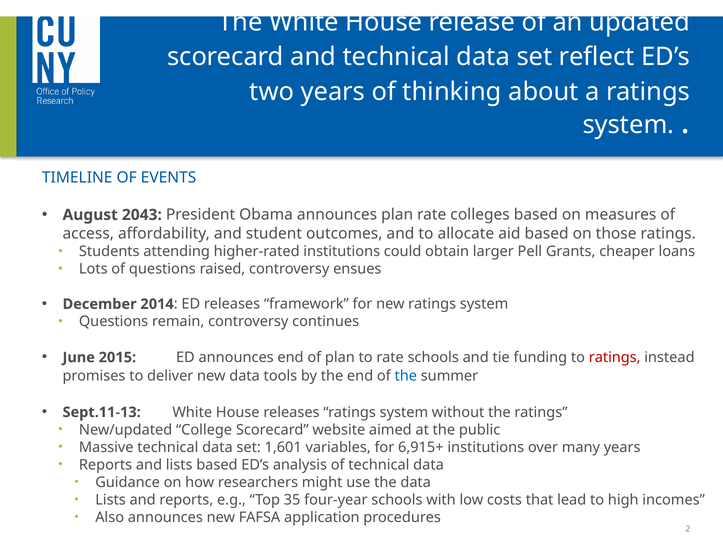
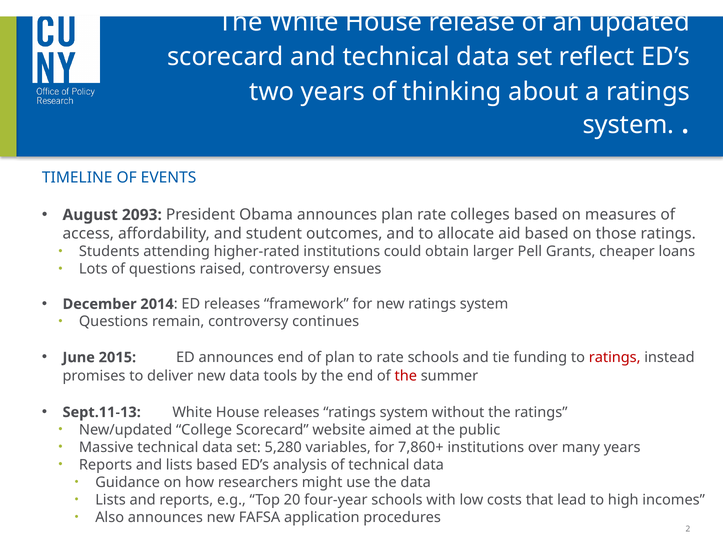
2043: 2043 -> 2093 (142, 215)
the colour: blue -> red (406, 375)
1,601: 1,601 -> 5,280 (283, 447)
6,915+: 6,915+ -> 7,860+ (421, 447)
35: 35 -> 20 (292, 500)
